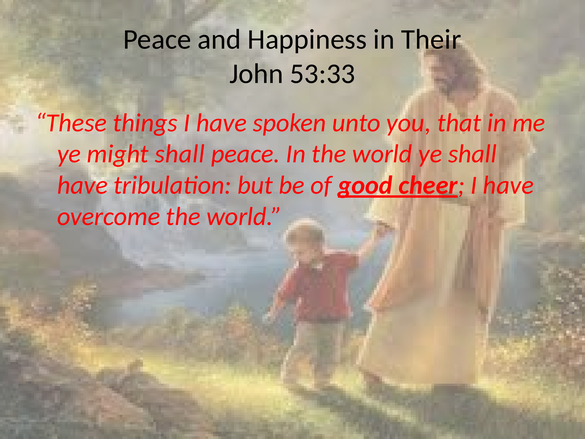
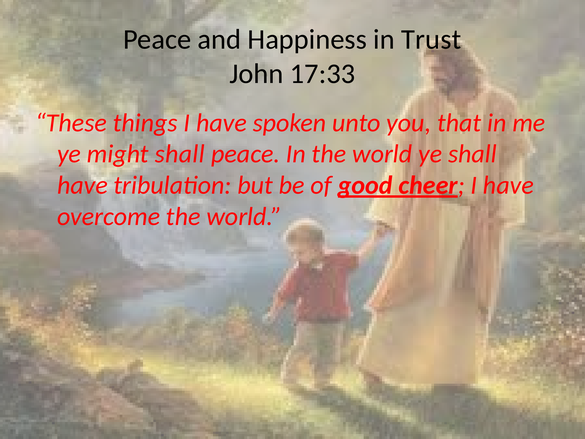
Their: Their -> Trust (431, 40)
53:33: 53:33 -> 17:33 (323, 74)
